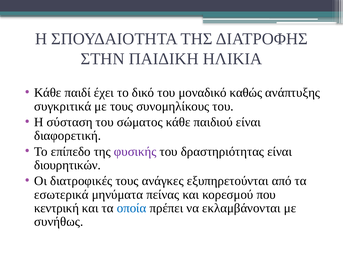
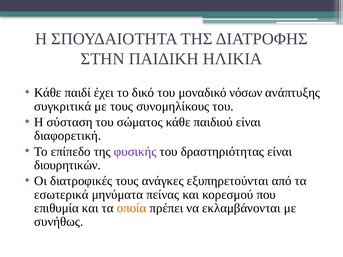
καθώς: καθώς -> νόσων (246, 93)
κεντρική: κεντρική -> επιθυμία (57, 208)
οποία colour: blue -> orange (132, 208)
